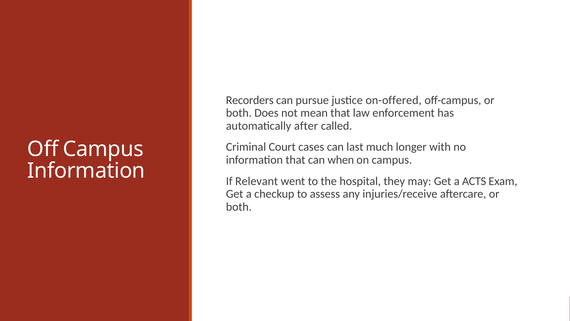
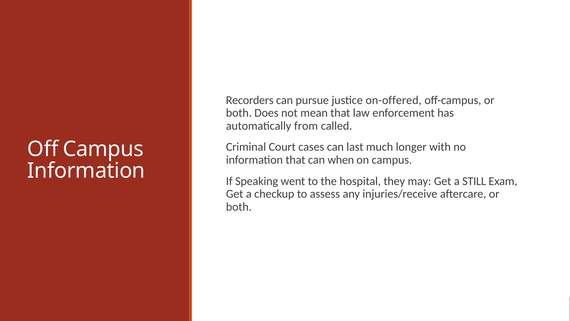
after: after -> from (306, 126)
Relevant: Relevant -> Speaking (257, 181)
ACTS: ACTS -> STILL (474, 181)
